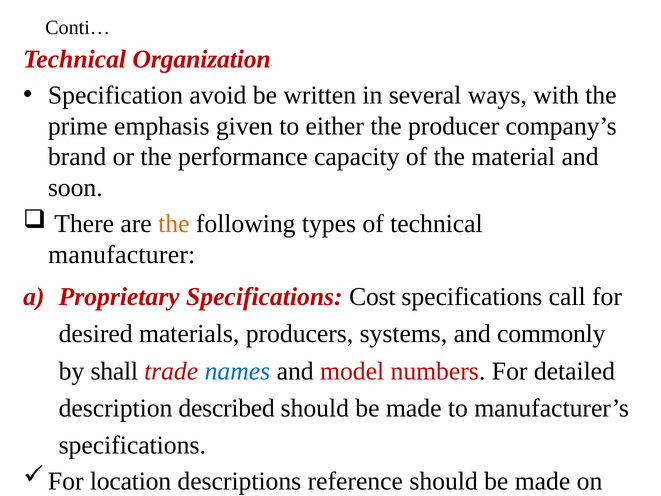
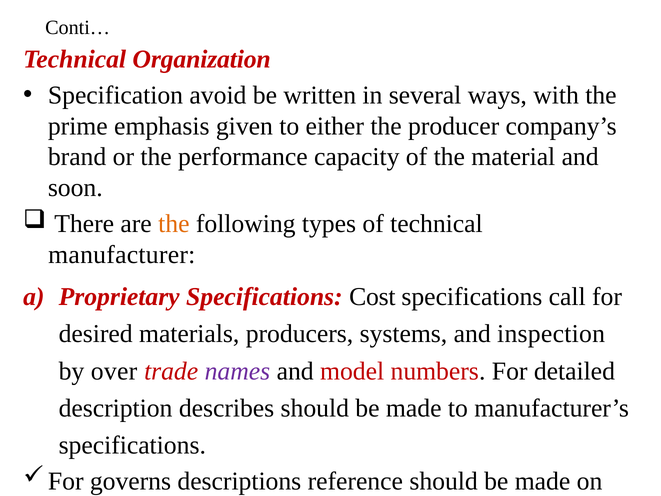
commonly: commonly -> inspection (551, 334)
shall: shall -> over (114, 371)
names colour: blue -> purple (237, 371)
described: described -> describes (227, 408)
location: location -> governs (130, 481)
